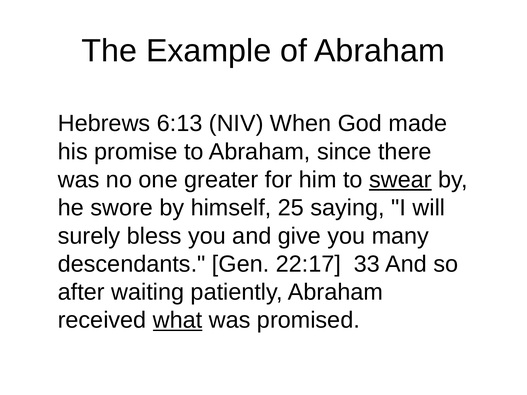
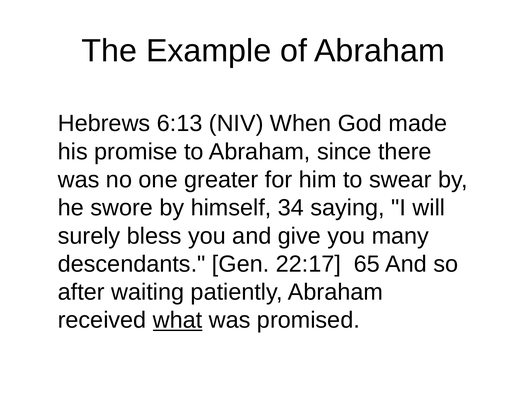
swear underline: present -> none (400, 180)
25: 25 -> 34 (291, 208)
33: 33 -> 65 (367, 264)
